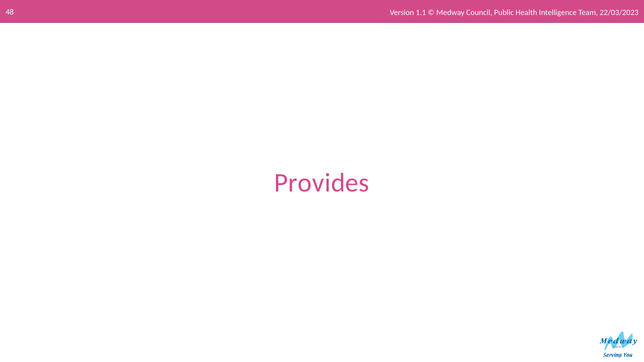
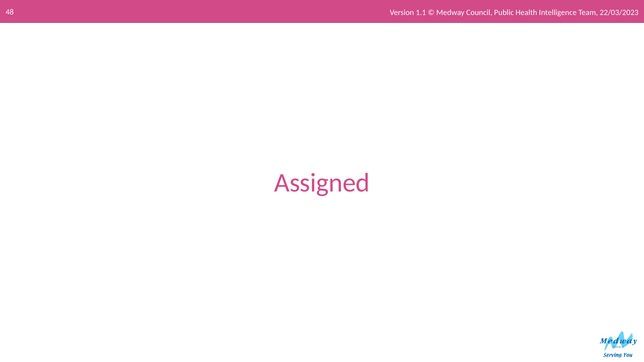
Provides: Provides -> Assigned (322, 183)
